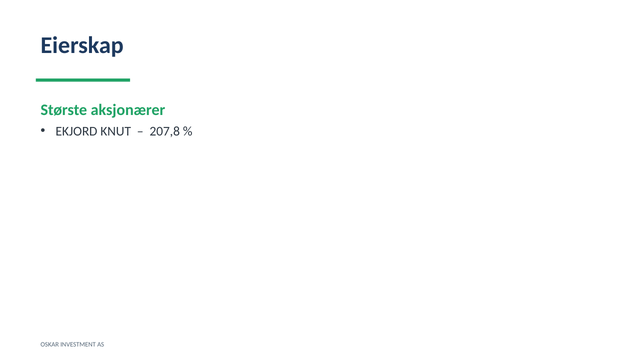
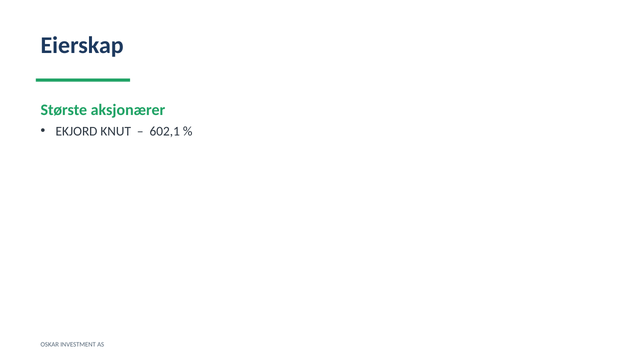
207,8: 207,8 -> 602,1 (165, 131)
